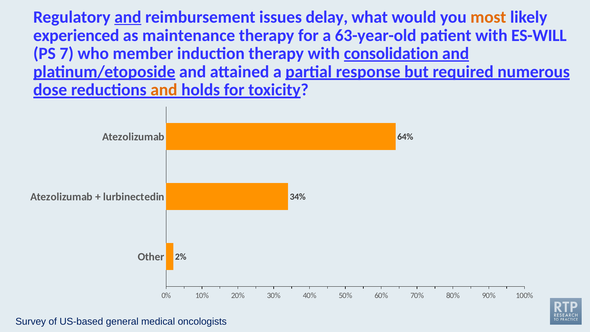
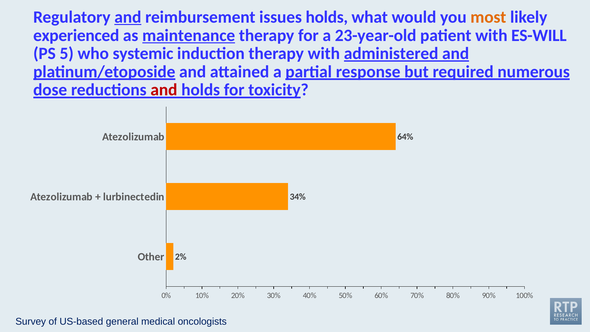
issues delay: delay -> holds (327, 17)
maintenance underline: none -> present (189, 35)
63-year-old: 63-year-old -> 23-year-old (376, 35)
7: 7 -> 5 (67, 54)
member: member -> systemic (143, 54)
consolidation: consolidation -> administered (391, 54)
and colour: orange -> red (164, 90)
